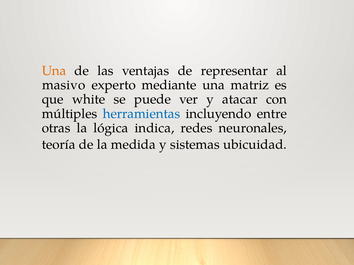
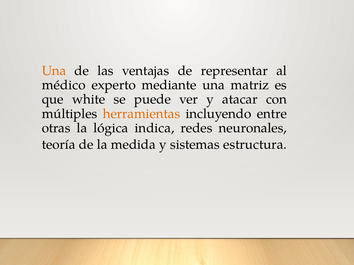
masivo: masivo -> médico (64, 85)
herramientas colour: blue -> orange (142, 114)
ubicuidad: ubicuidad -> estructura (255, 145)
